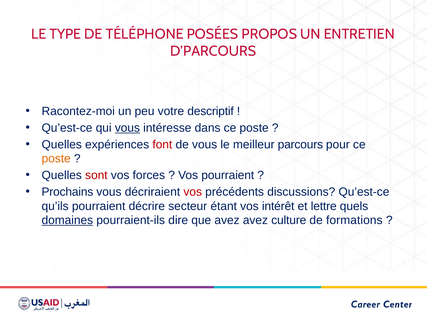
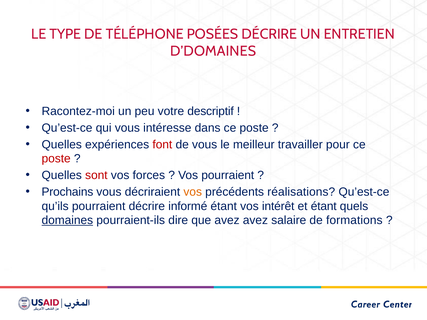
POSÉES PROPOS: PROPOS -> DÉCRIRE (269, 34)
D’PARCOURS: D’PARCOURS -> D’DOMAINES (213, 51)
vous underline: present -> none (127, 128)
parcours: parcours -> travailler (300, 145)
poste colour: orange -> red (56, 159)
vos colour: red -> orange (193, 192)
discussions: discussions -> réalisations (301, 192)
secteur: secteur -> informé (188, 206)
et lettre: lettre -> étant (324, 206)
culture: culture -> salaire (289, 221)
